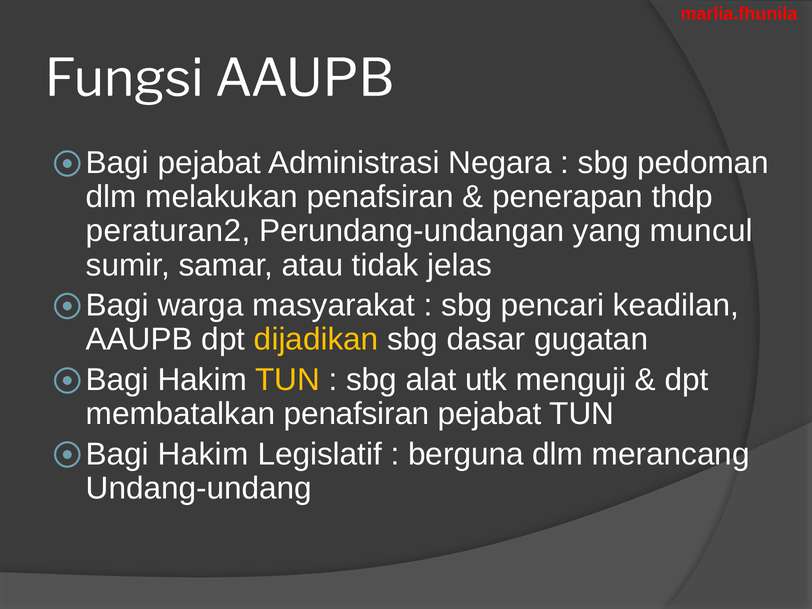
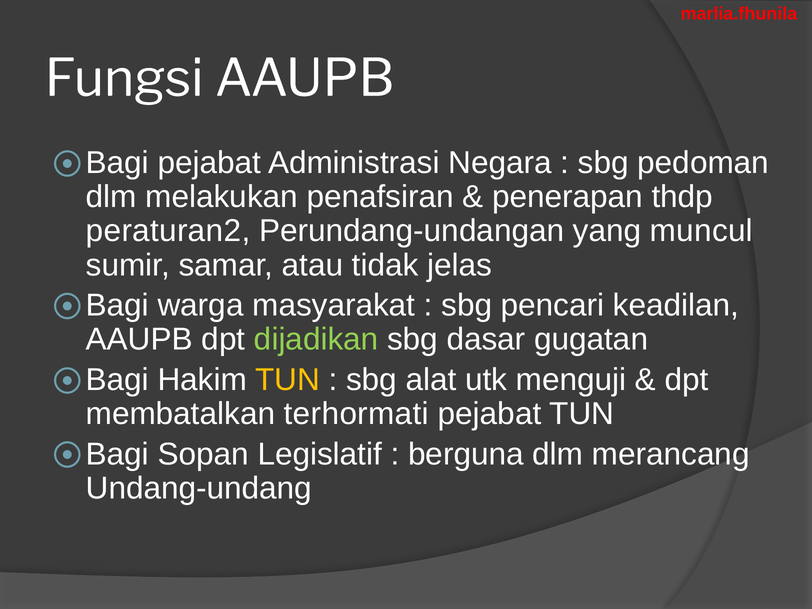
dijadikan colour: yellow -> light green (316, 340)
membatalkan penafsiran: penafsiran -> terhormati (356, 414)
Hakim: Hakim -> Sopan (203, 454)
